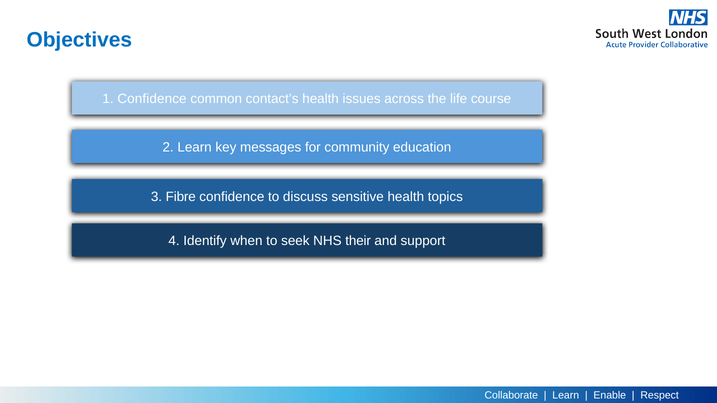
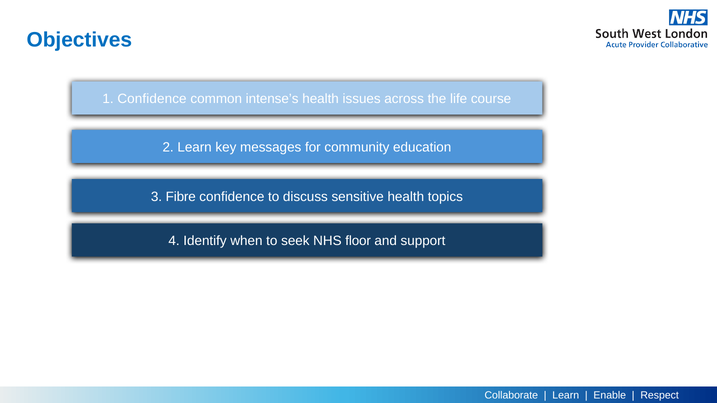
contact’s: contact’s -> intense’s (272, 99)
their: their -> floor (358, 241)
